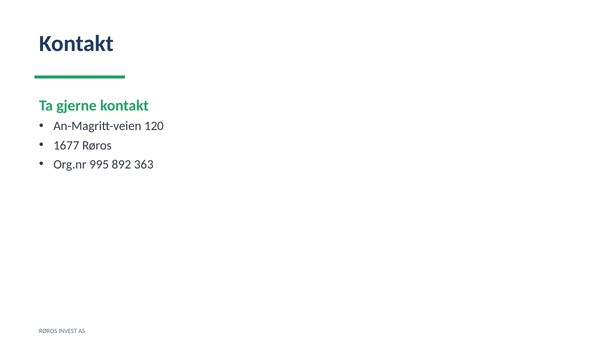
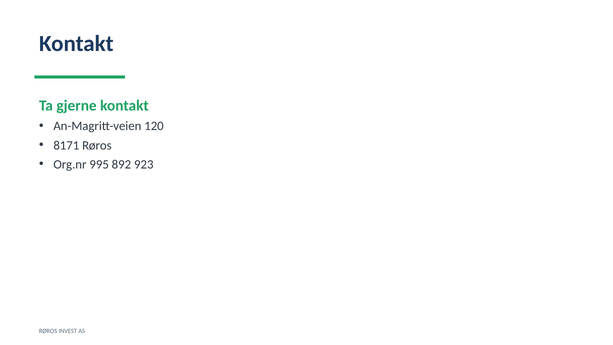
1677: 1677 -> 8171 (66, 145)
363: 363 -> 923 (144, 164)
